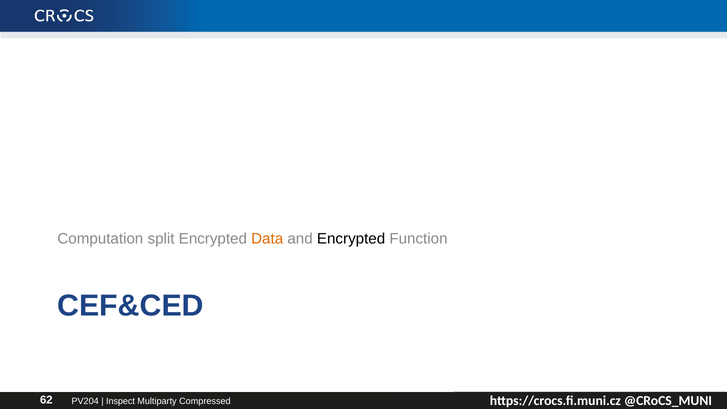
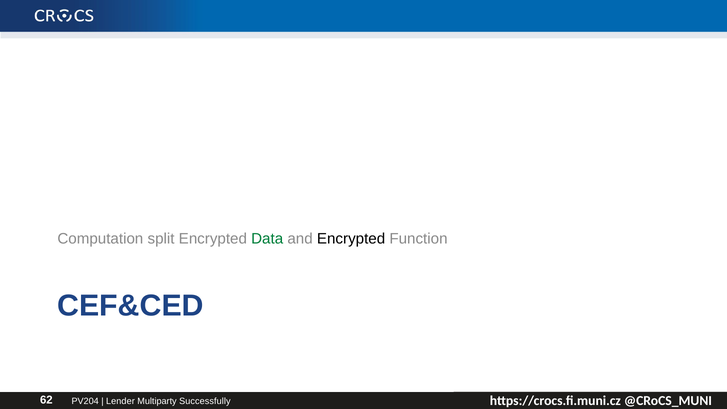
Data colour: orange -> green (267, 239)
Inspect: Inspect -> Lender (120, 401)
Compressed: Compressed -> Successfully (205, 401)
